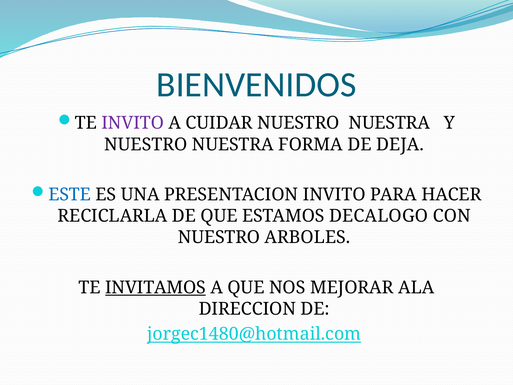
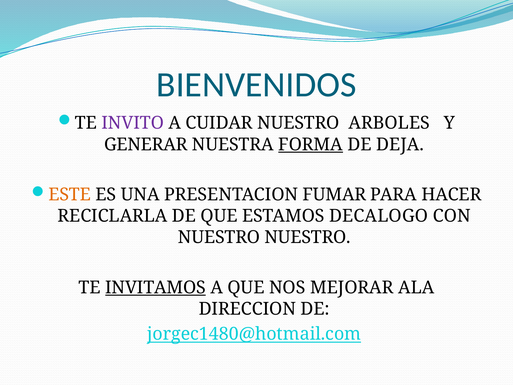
CUIDAR NUESTRO NUESTRA: NUESTRA -> ARBOLES (389, 123)
NUESTRO: NUESTRO -> GENERAR (146, 144)
FORMA underline: none -> present (311, 144)
ESTE colour: blue -> orange (70, 195)
PRESENTACION INVITO: INVITO -> FUMAR (334, 195)
NUESTRO ARBOLES: ARBOLES -> NUESTRO (308, 237)
